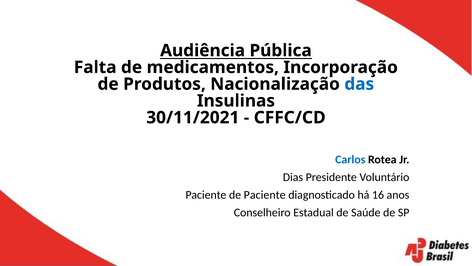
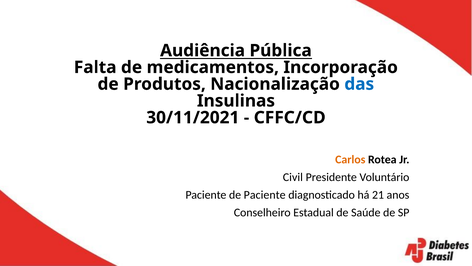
Carlos colour: blue -> orange (350, 159)
Dias: Dias -> Civil (293, 177)
16: 16 -> 21 (378, 195)
